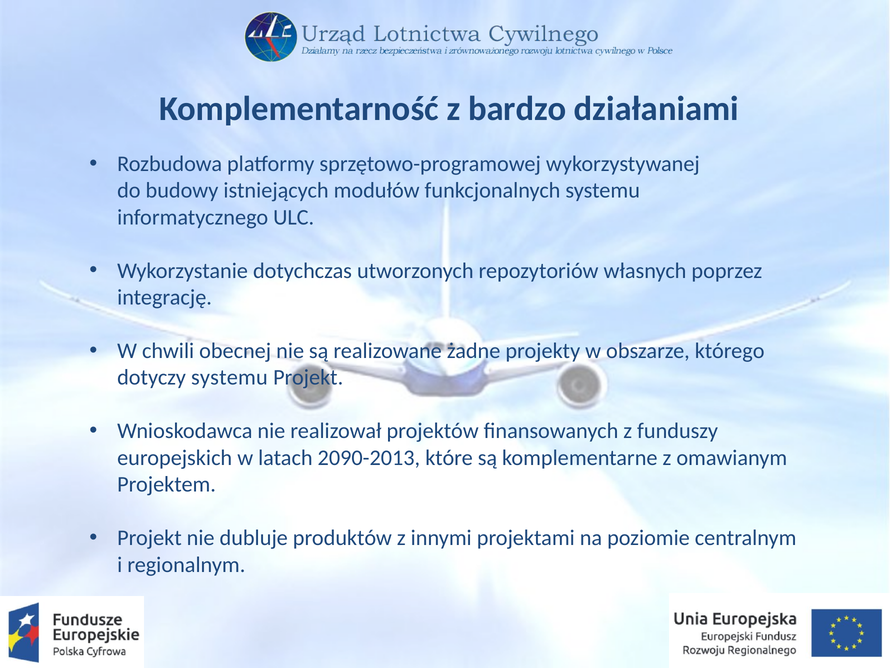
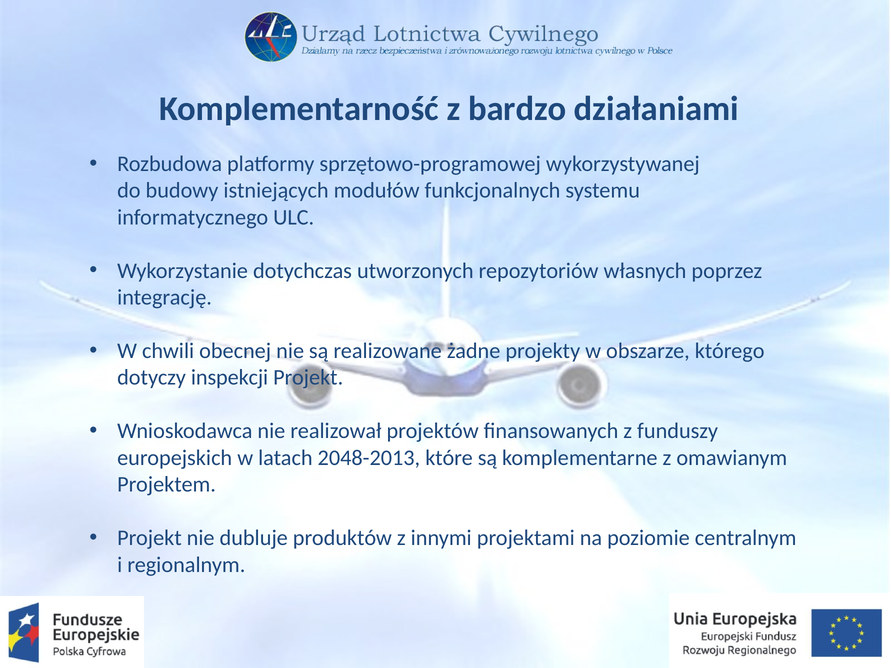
dotyczy systemu: systemu -> inspekcji (230, 378)
2090-2013: 2090-2013 -> 2048-2013 (369, 458)
